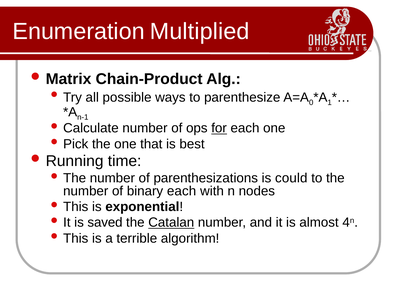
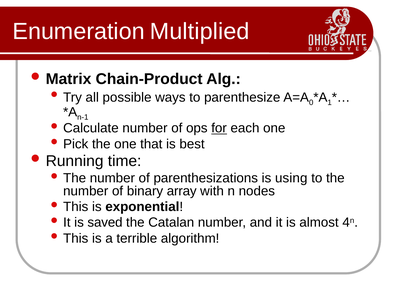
could: could -> using (291, 178)
binary each: each -> array (182, 191)
Catalan underline: present -> none (171, 223)
